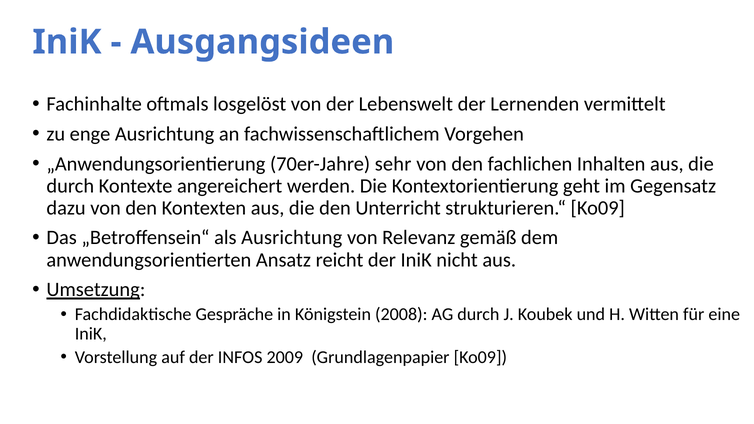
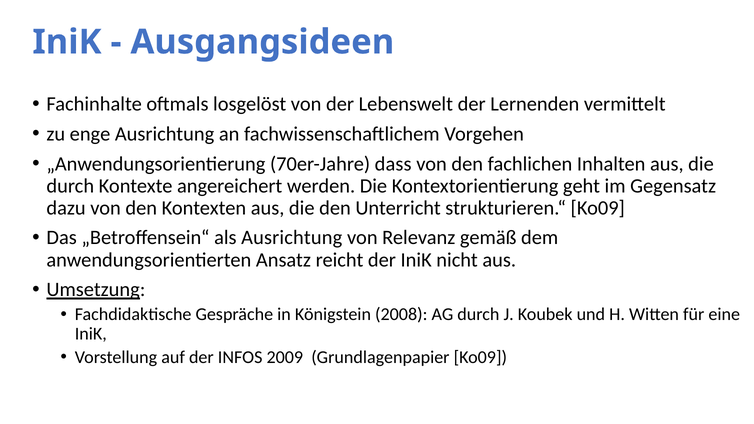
sehr: sehr -> dass (393, 164)
